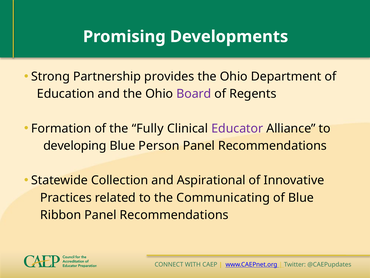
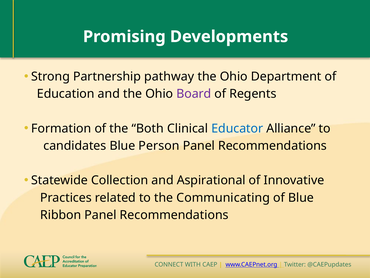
provides: provides -> pathway (169, 76)
Fully: Fully -> Both (148, 128)
Educator colour: purple -> blue (237, 128)
developing: developing -> candidates (75, 146)
